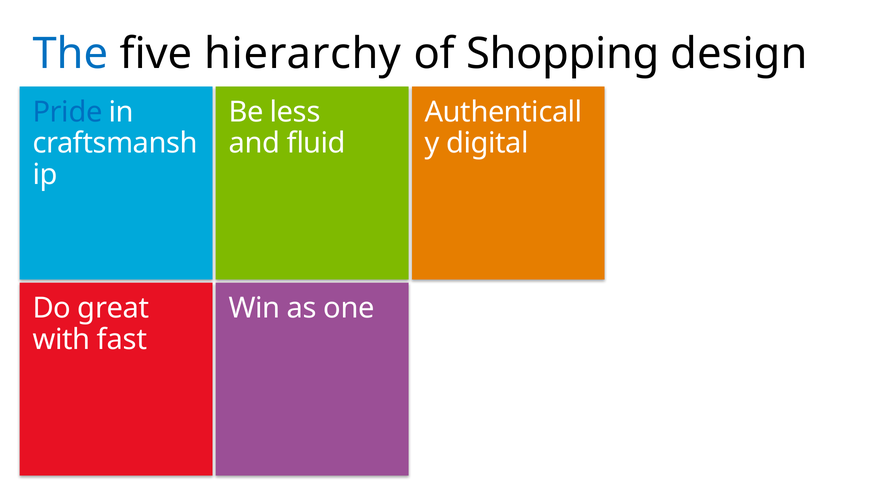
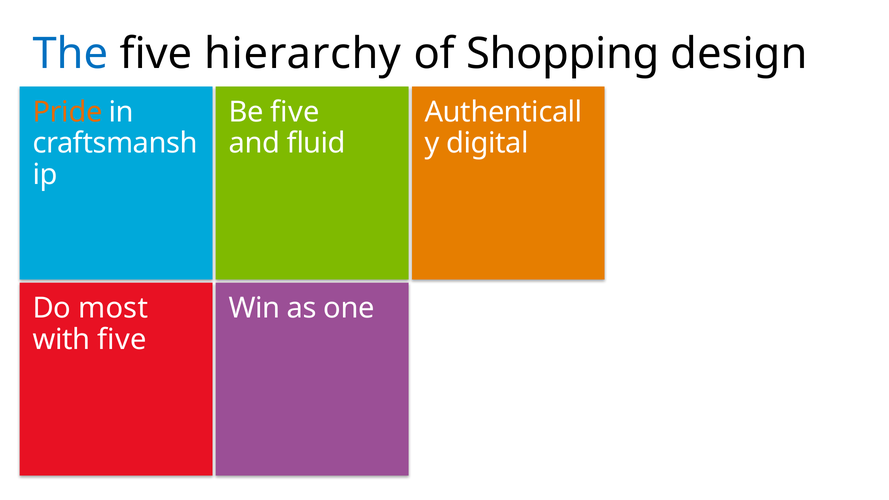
Pride colour: blue -> orange (68, 112)
Be less: less -> five (295, 112)
great: great -> most (113, 308)
with fast: fast -> five (122, 339)
